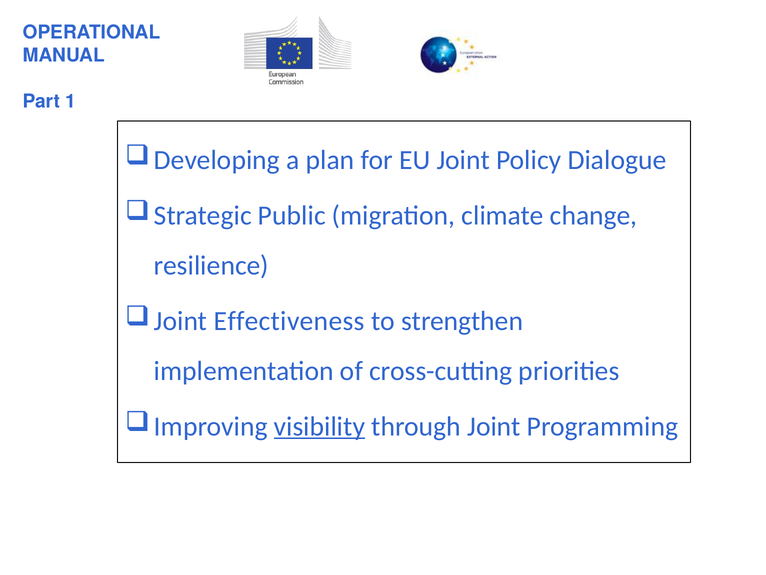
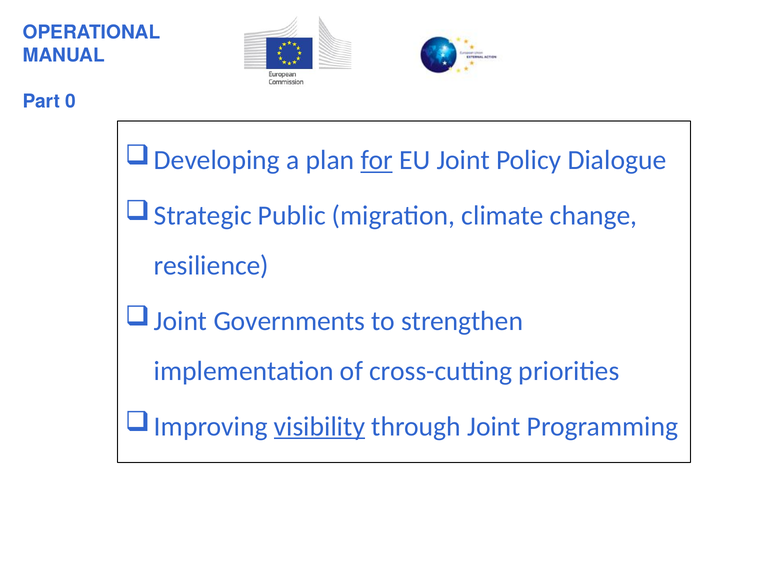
1: 1 -> 0 (71, 101)
for underline: none -> present (377, 160)
Effectiveness: Effectiveness -> Governments (289, 321)
